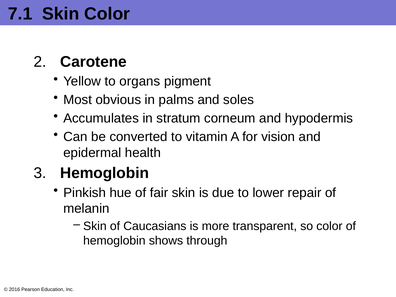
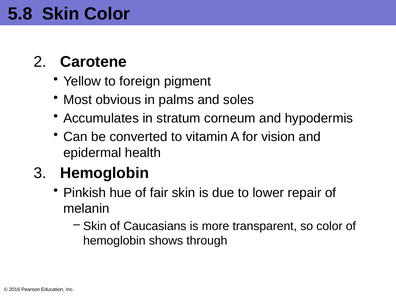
7.1: 7.1 -> 5.8 (20, 14)
organs: organs -> foreign (140, 81)
